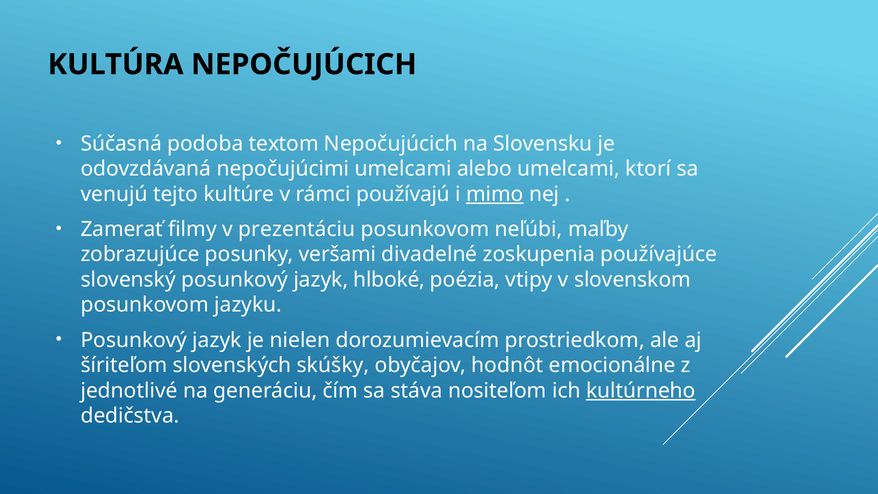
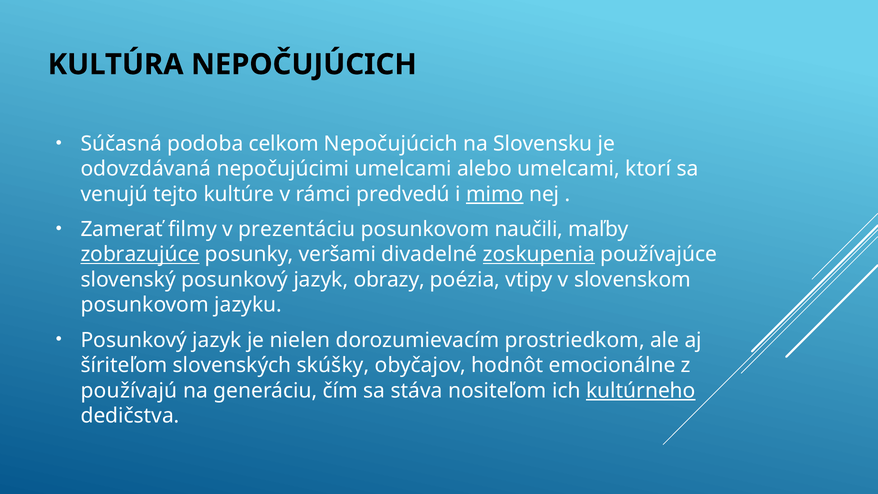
textom: textom -> celkom (284, 144)
používajú: používajú -> predvedú (403, 194)
neľúbi: neľúbi -> naučili (529, 229)
zobrazujúce underline: none -> present (140, 254)
zoskupenia underline: none -> present (539, 254)
hlboké: hlboké -> obrazy (389, 280)
jednotlivé: jednotlivé -> používajú (129, 390)
